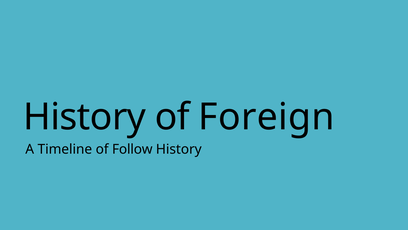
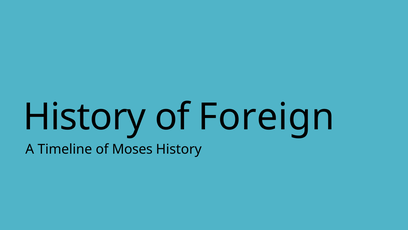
Follow: Follow -> Moses (132, 149)
